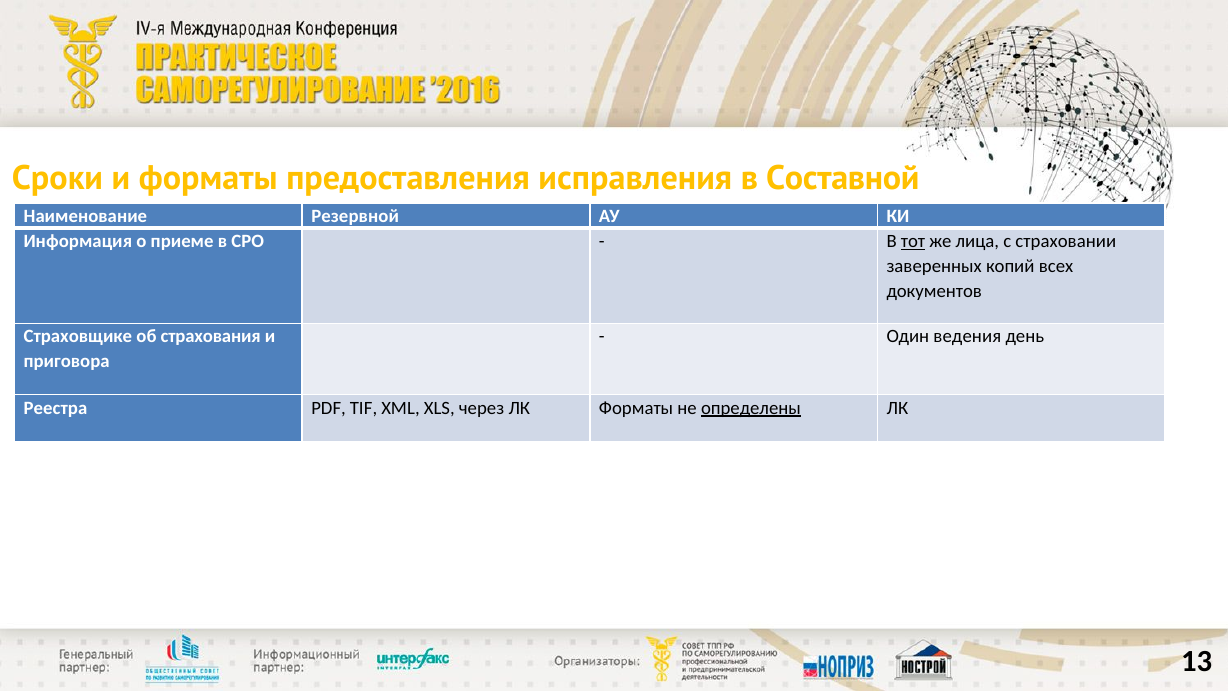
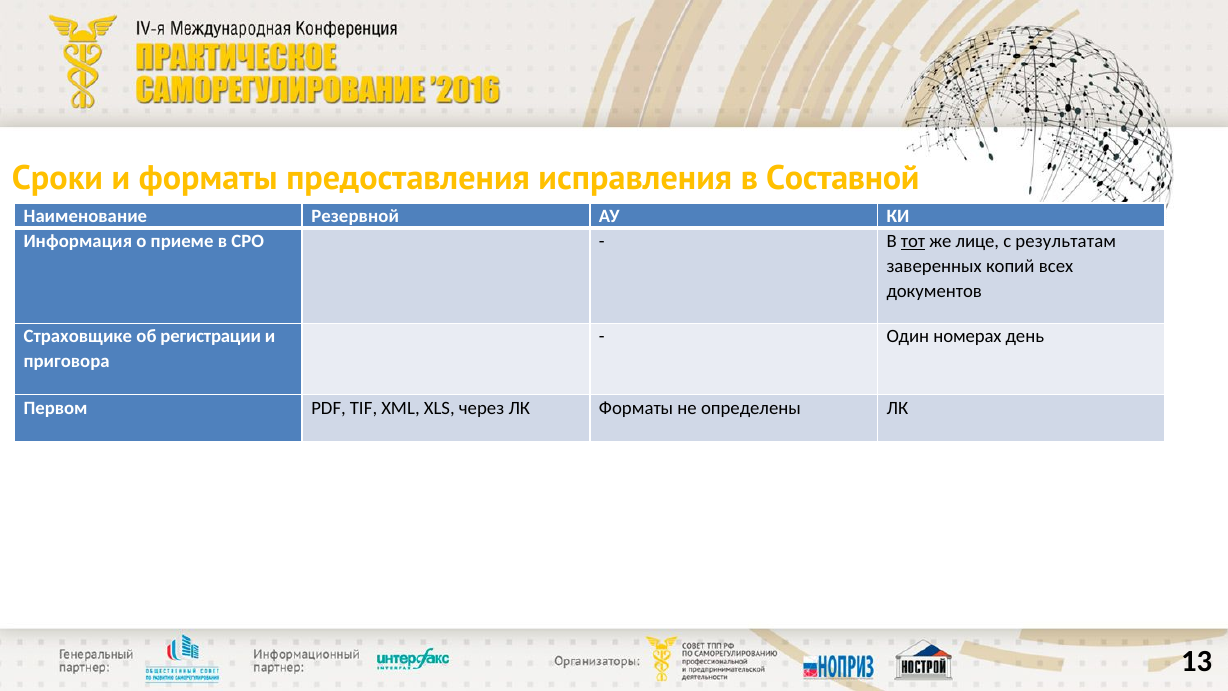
лица: лица -> лице (977, 241)
страховании: страховании -> результатам (1066, 241)
страхования: страхования -> регистрации (211, 337)
ведения: ведения -> номерах (967, 337)
Реестра: Реестра -> Первом (56, 408)
определены underline: present -> none (751, 408)
